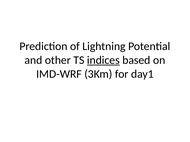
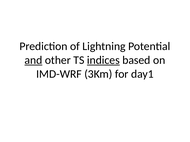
and underline: none -> present (33, 60)
